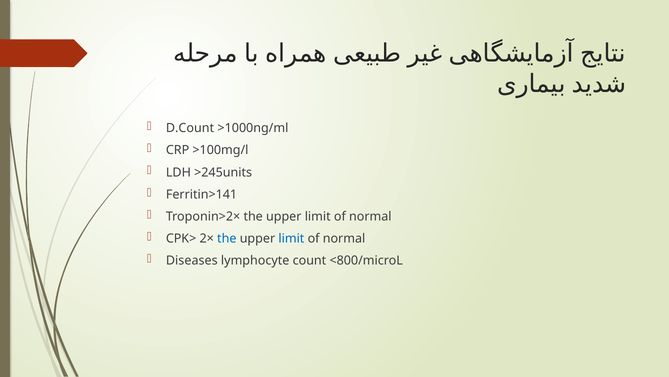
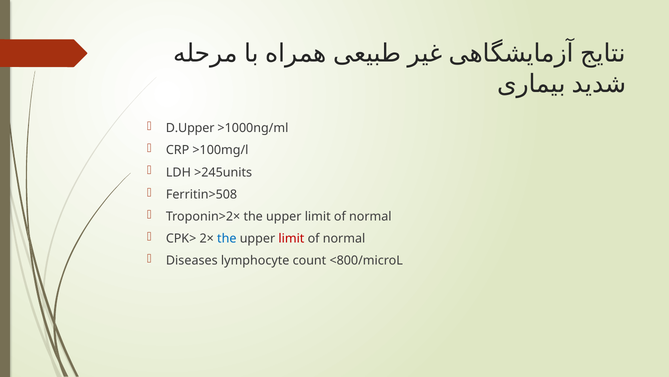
D.Count: D.Count -> D.Upper (190, 128)
Ferritin>141: Ferritin>141 -> Ferritin>508 (202, 194)
limit colour: blue -> red (291, 238)
